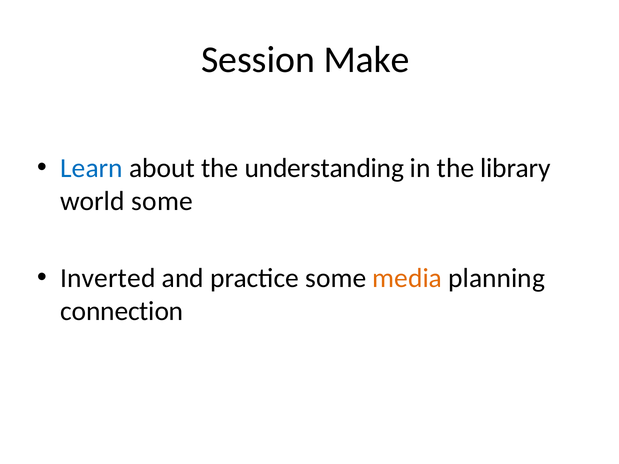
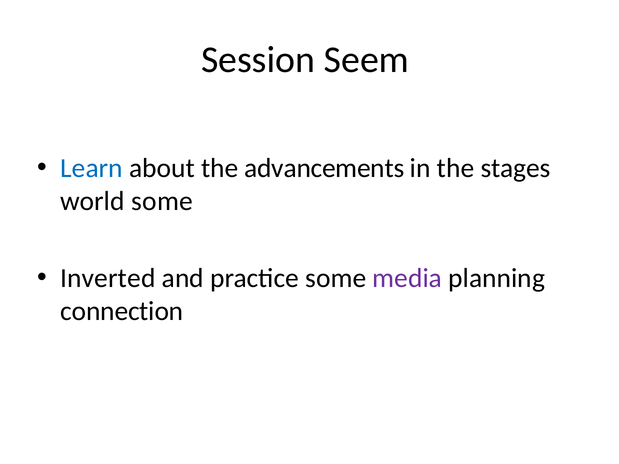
Make: Make -> Seem (366, 60)
understanding: understanding -> advancements (324, 168)
library: library -> stages (515, 168)
media colour: orange -> purple (407, 278)
